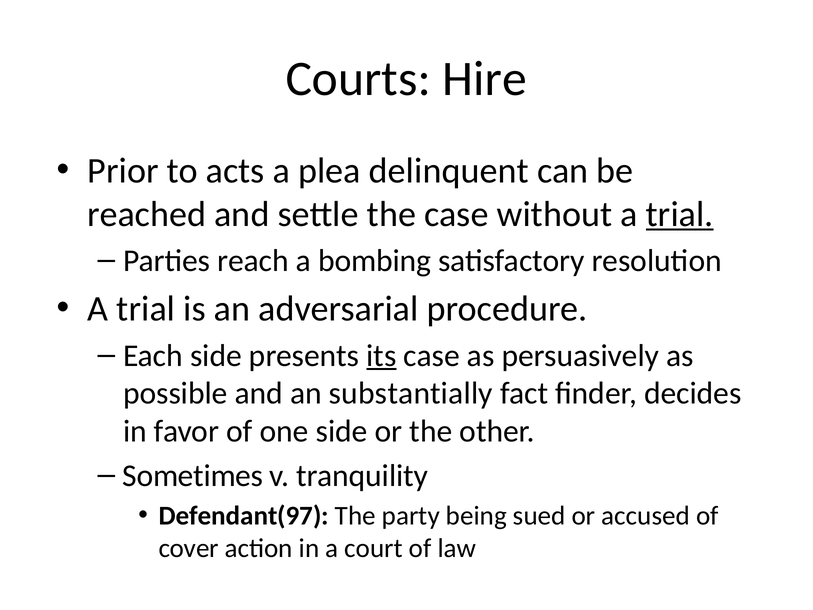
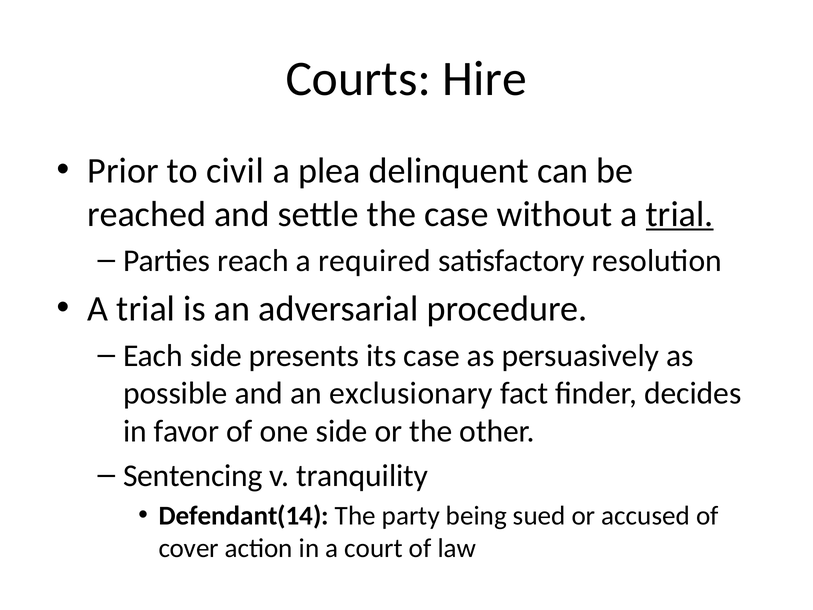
acts: acts -> civil (235, 171)
bombing: bombing -> required (374, 261)
its underline: present -> none (381, 355)
substantially: substantially -> exclusionary (411, 393)
Sometimes: Sometimes -> Sentencing (193, 475)
Defendant(97: Defendant(97 -> Defendant(14 (244, 516)
